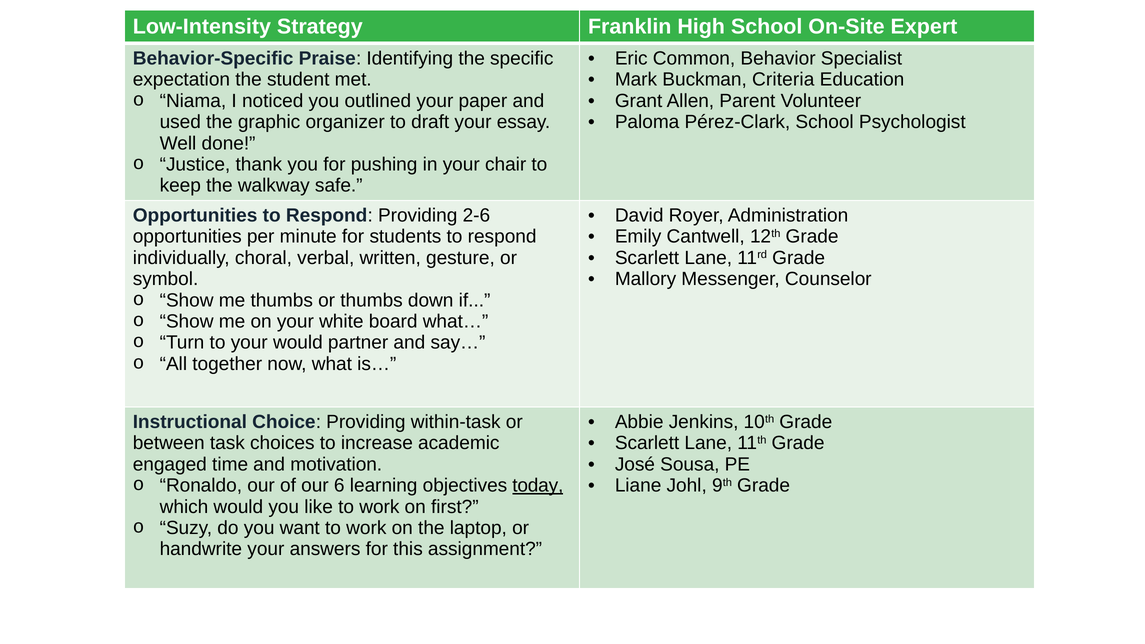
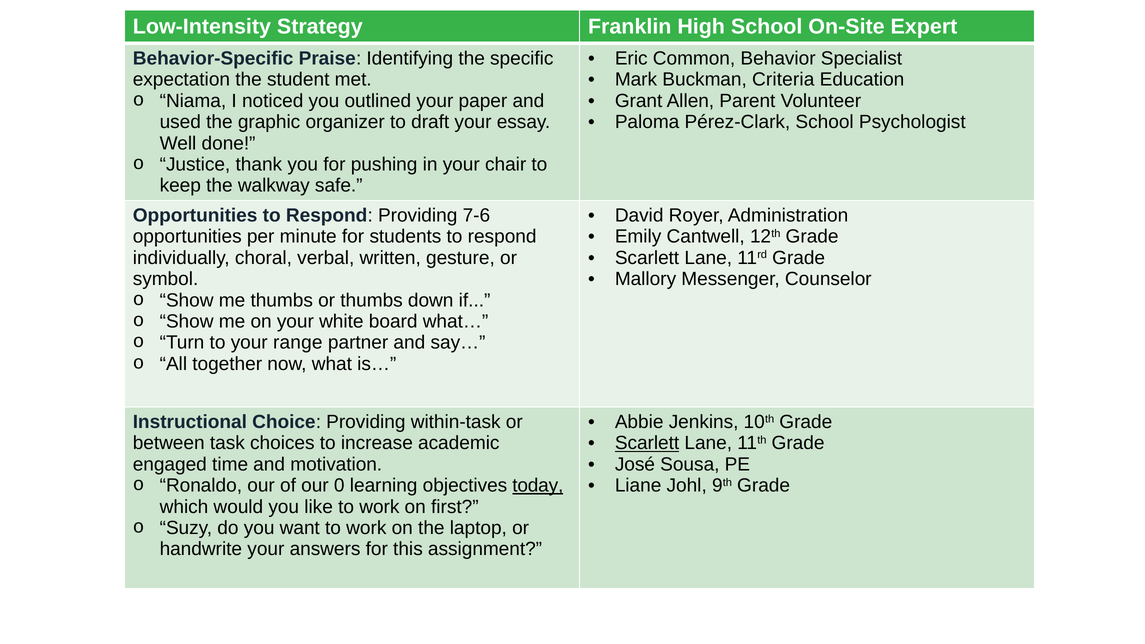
2-6: 2-6 -> 7-6 (476, 215)
your would: would -> range (298, 343)
Scarlett underline: none -> present (647, 443)
6: 6 -> 0 (339, 486)
